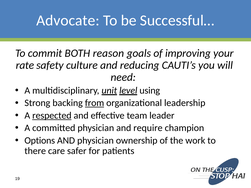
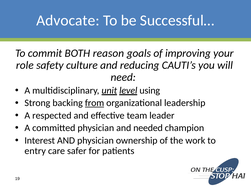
rate: rate -> role (25, 65)
respected underline: present -> none (52, 116)
require: require -> needed (148, 128)
Options: Options -> Interest (40, 141)
there: there -> entry (35, 151)
